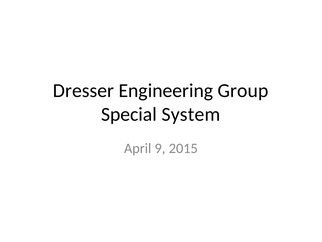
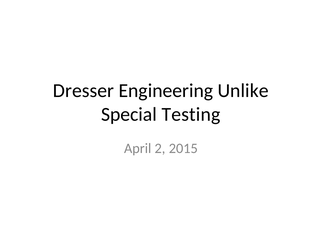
Group: Group -> Unlike (243, 90)
System: System -> Testing (191, 114)
9: 9 -> 2 (160, 148)
